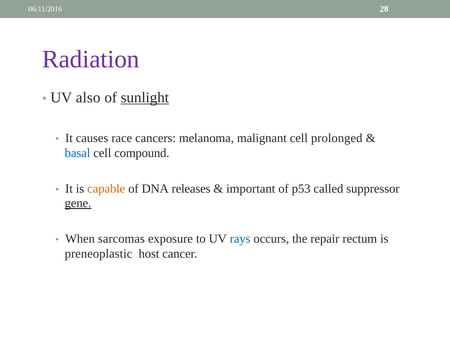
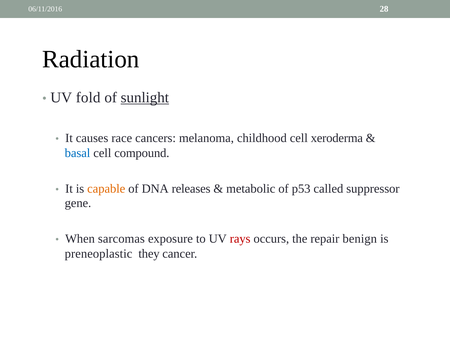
Radiation colour: purple -> black (91, 59)
also: also -> fold (88, 98)
malignant: malignant -> childhood (262, 138)
prolonged: prolonged -> xeroderma (337, 138)
important: important -> metabolic (251, 189)
gene underline: present -> none (78, 203)
rays colour: blue -> red (240, 239)
rectum: rectum -> benign (360, 239)
host: host -> they (149, 254)
